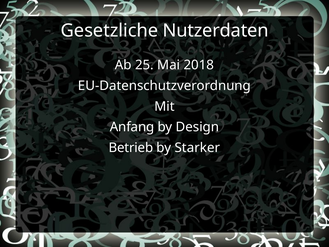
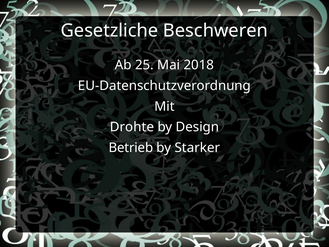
Nutzerdaten: Nutzerdaten -> Beschweren (215, 31)
Anfang: Anfang -> Drohte (132, 127)
